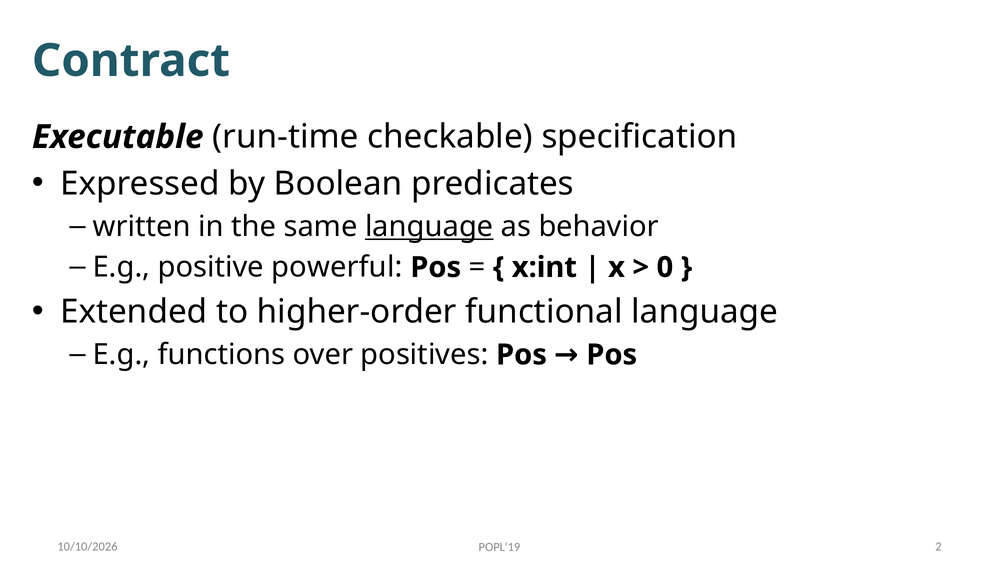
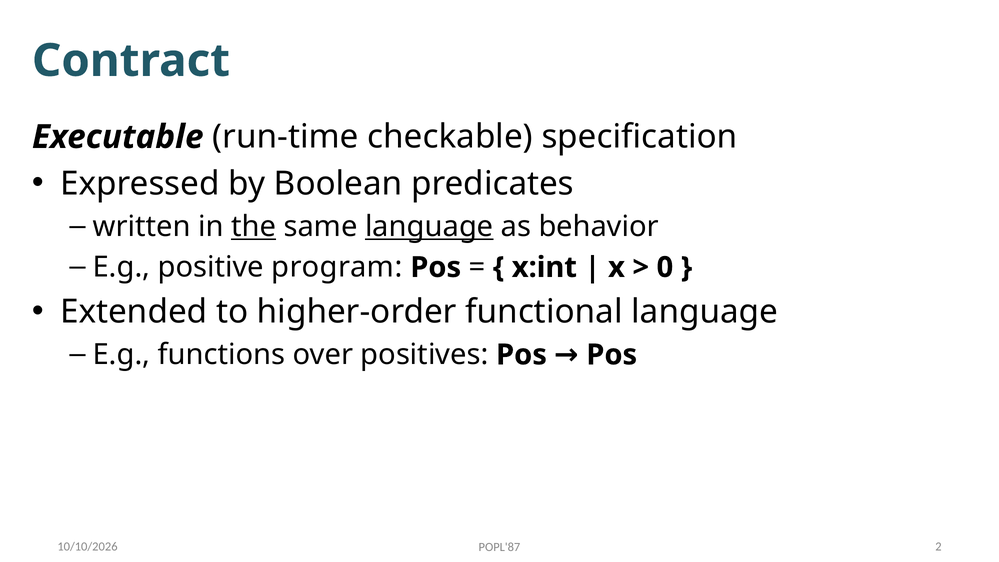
the underline: none -> present (254, 227)
powerful: powerful -> program (337, 267)
POPL'19: POPL'19 -> POPL'87 (499, 547)
